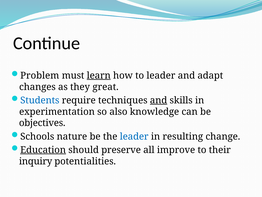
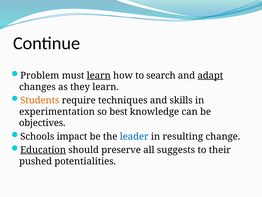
to leader: leader -> search (161, 75)
adapt underline: none -> present (210, 75)
they great: great -> learn (106, 87)
Students colour: blue -> orange (40, 100)
and underline: present -> none (159, 100)
also: also -> best (118, 111)
nature: nature -> impact (72, 136)
improve: improve -> suggests (176, 150)
inquiry: inquiry -> pushed (36, 161)
